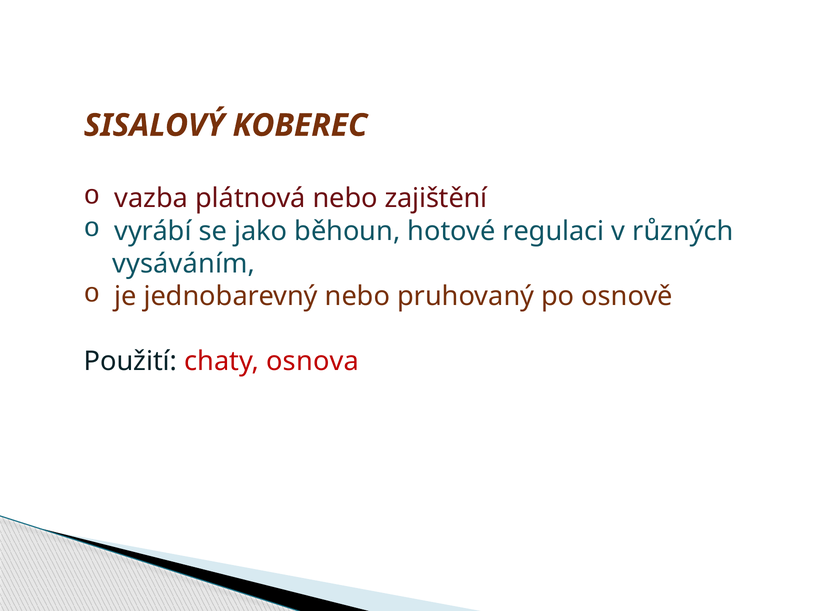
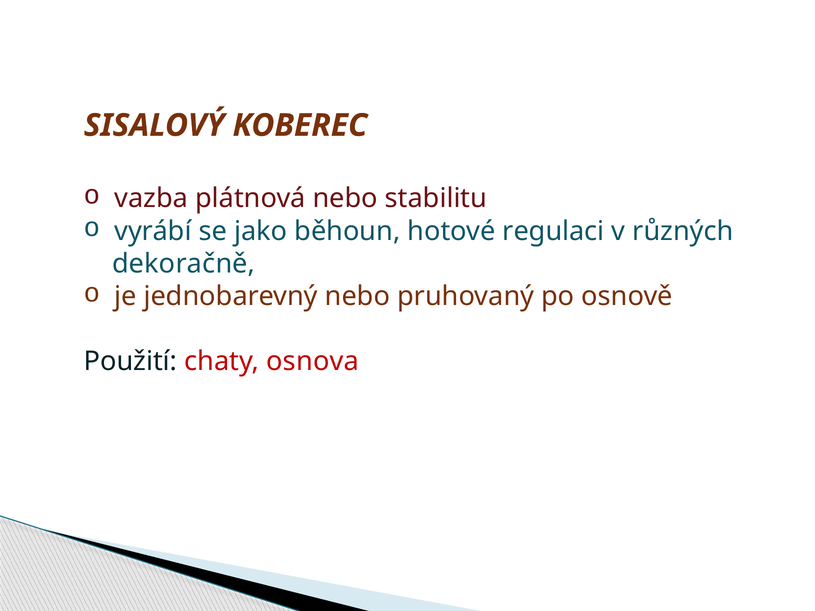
zajištění: zajištění -> stabilitu (436, 199)
vysáváním: vysáváním -> dekoračně (184, 264)
